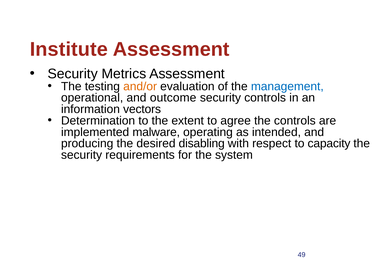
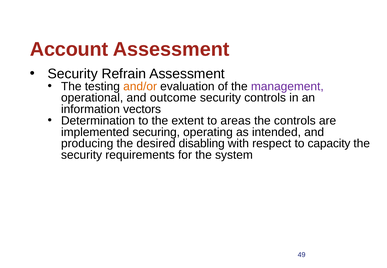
Institute: Institute -> Account (69, 49)
Metrics: Metrics -> Refrain (124, 74)
management colour: blue -> purple (287, 86)
agree: agree -> areas (236, 121)
malware: malware -> securing (156, 132)
